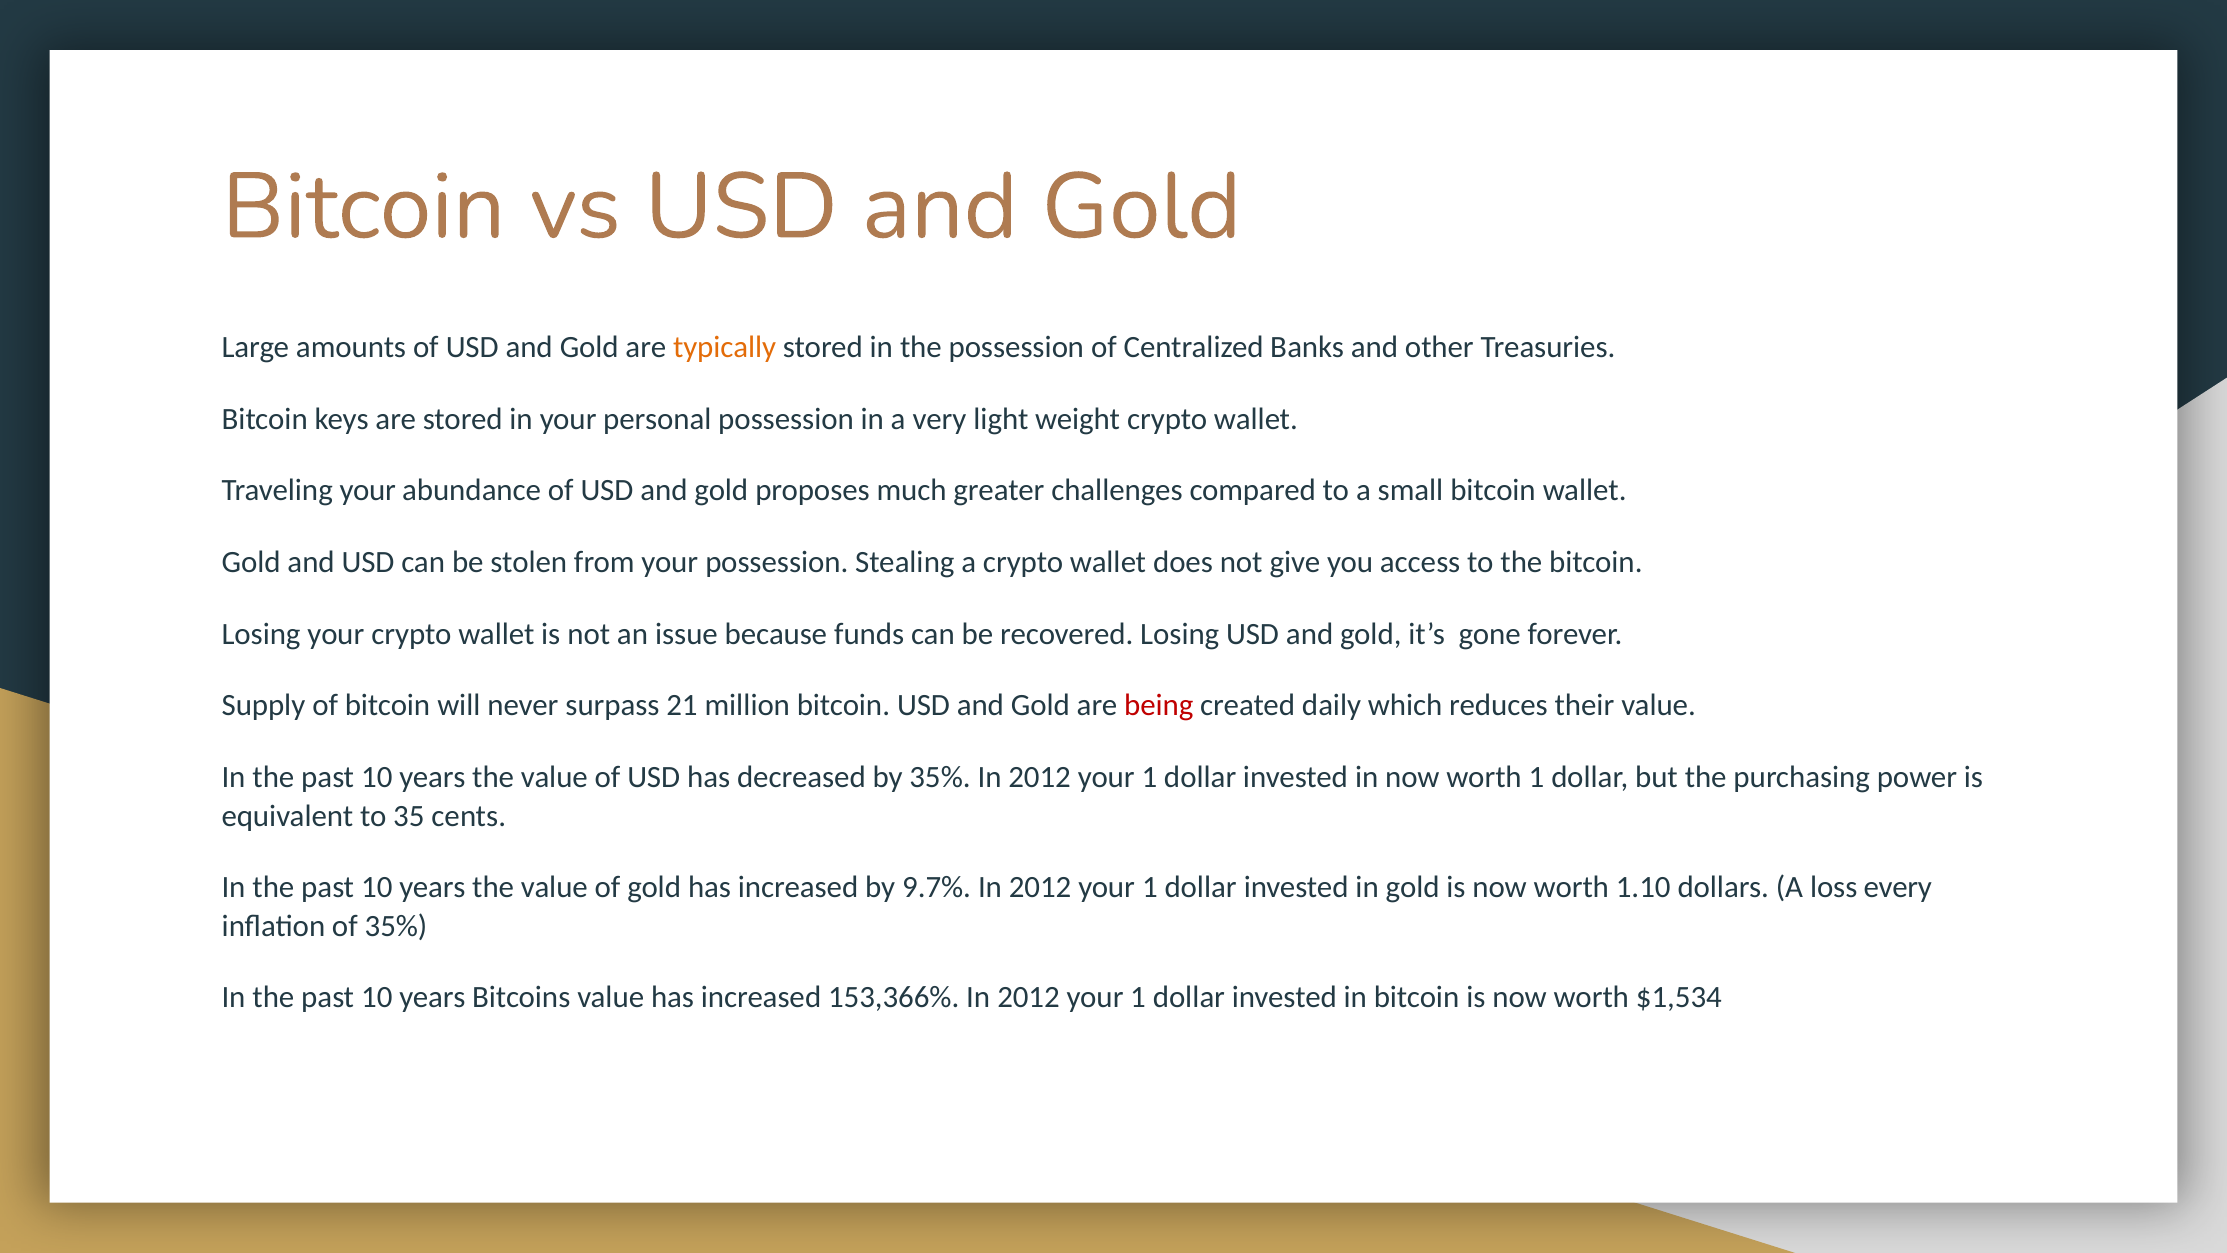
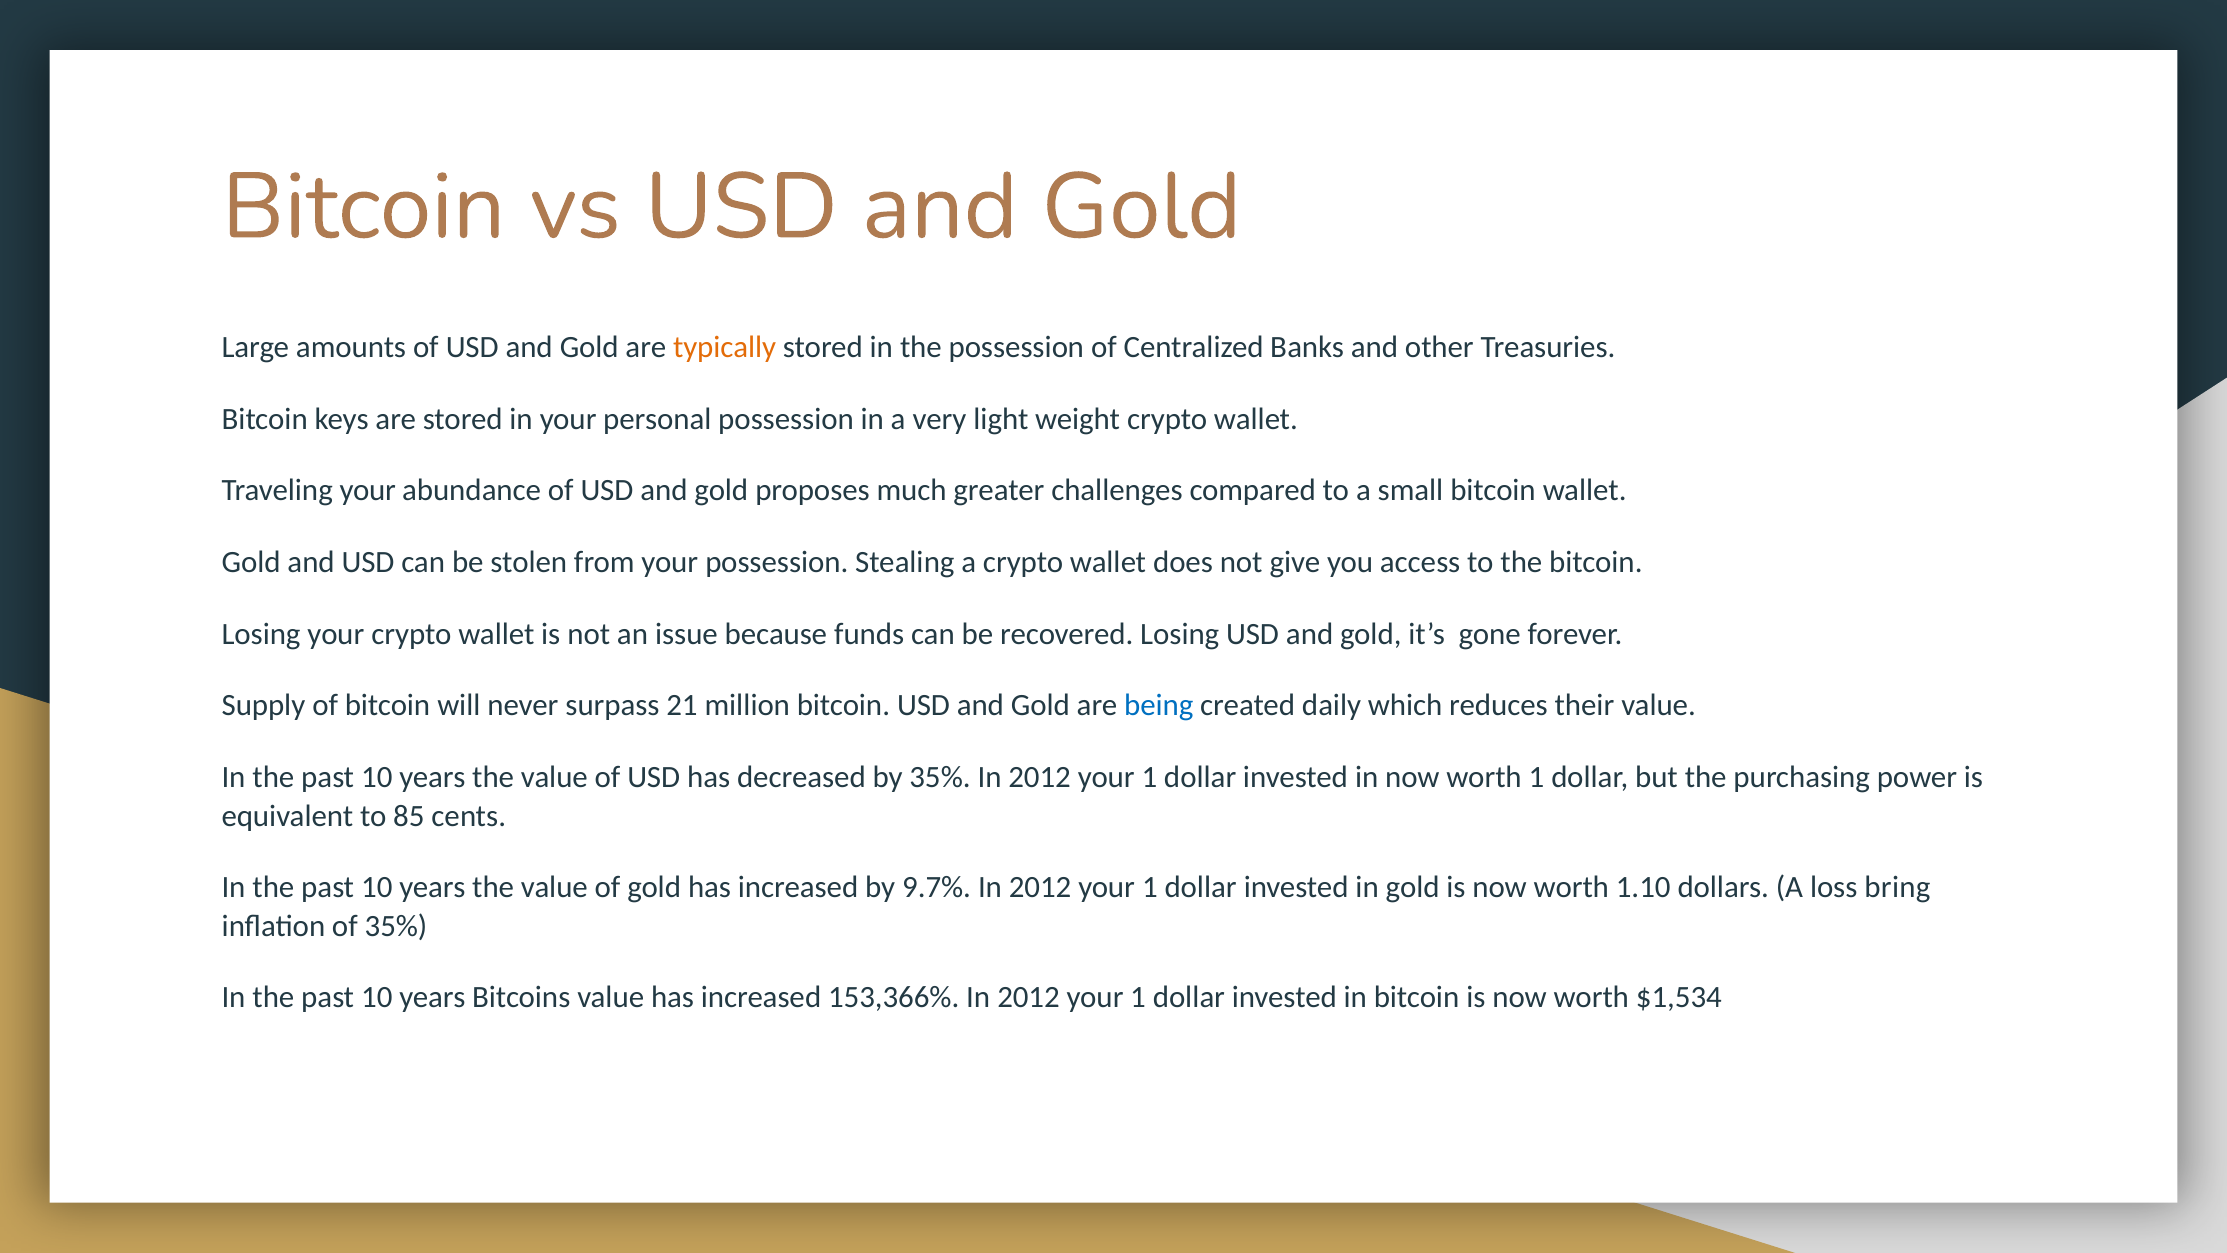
being colour: red -> blue (1159, 706)
35: 35 -> 85 (409, 816)
every: every -> bring (1897, 887)
